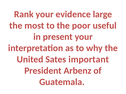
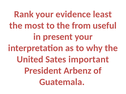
large: large -> least (102, 14)
poor: poor -> from (81, 26)
